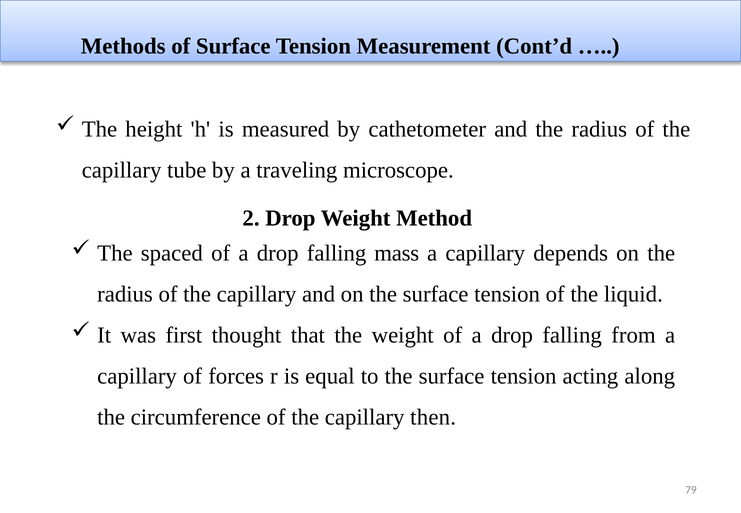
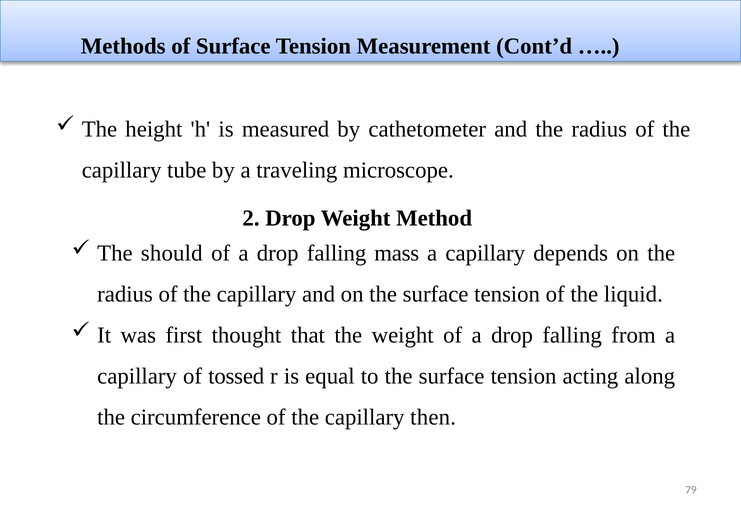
spaced: spaced -> should (172, 253)
forces: forces -> tossed (236, 376)
